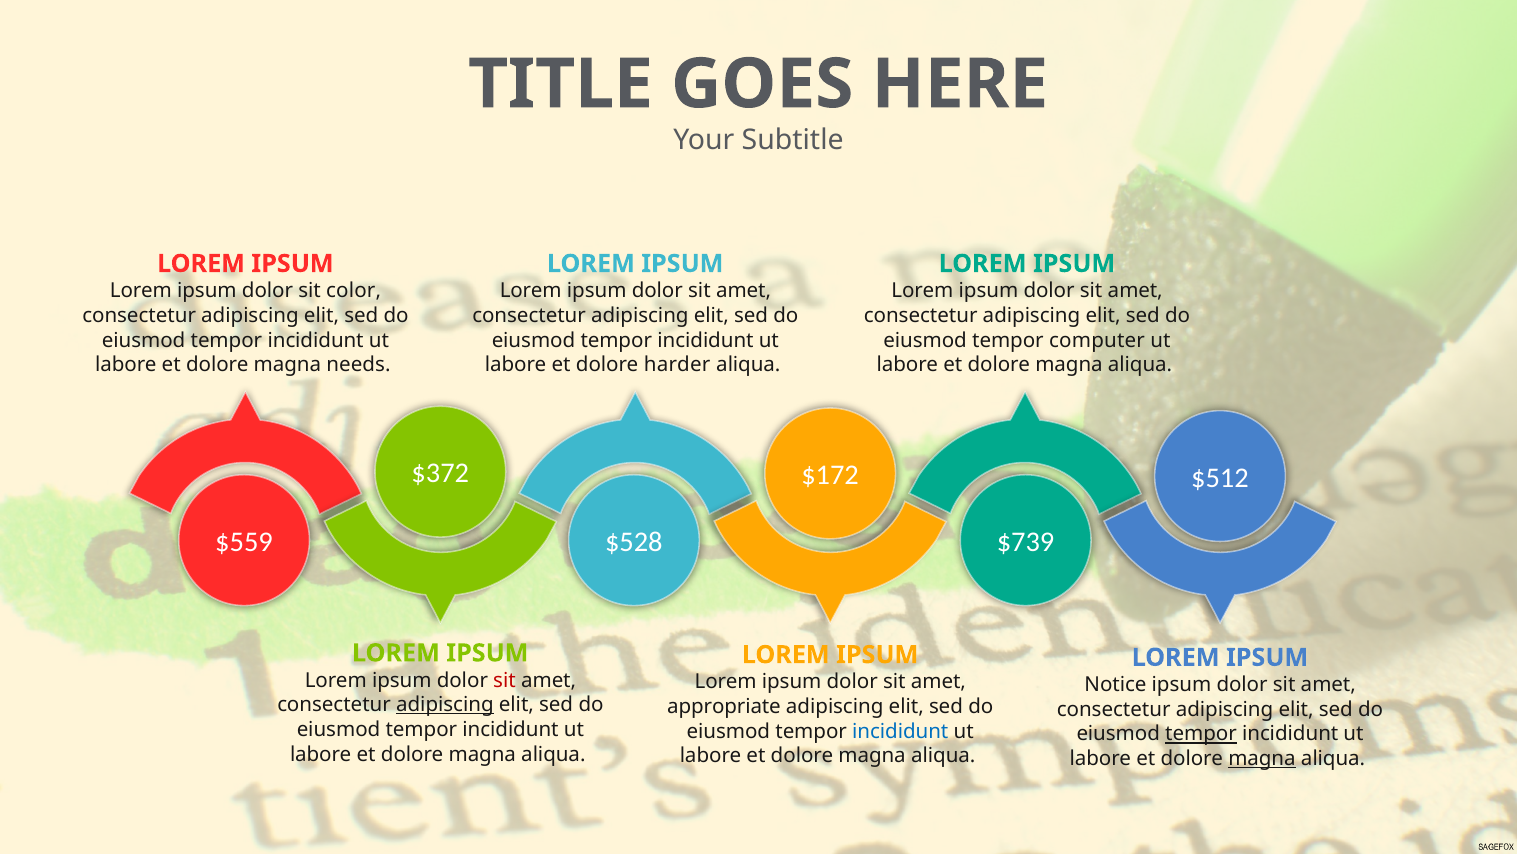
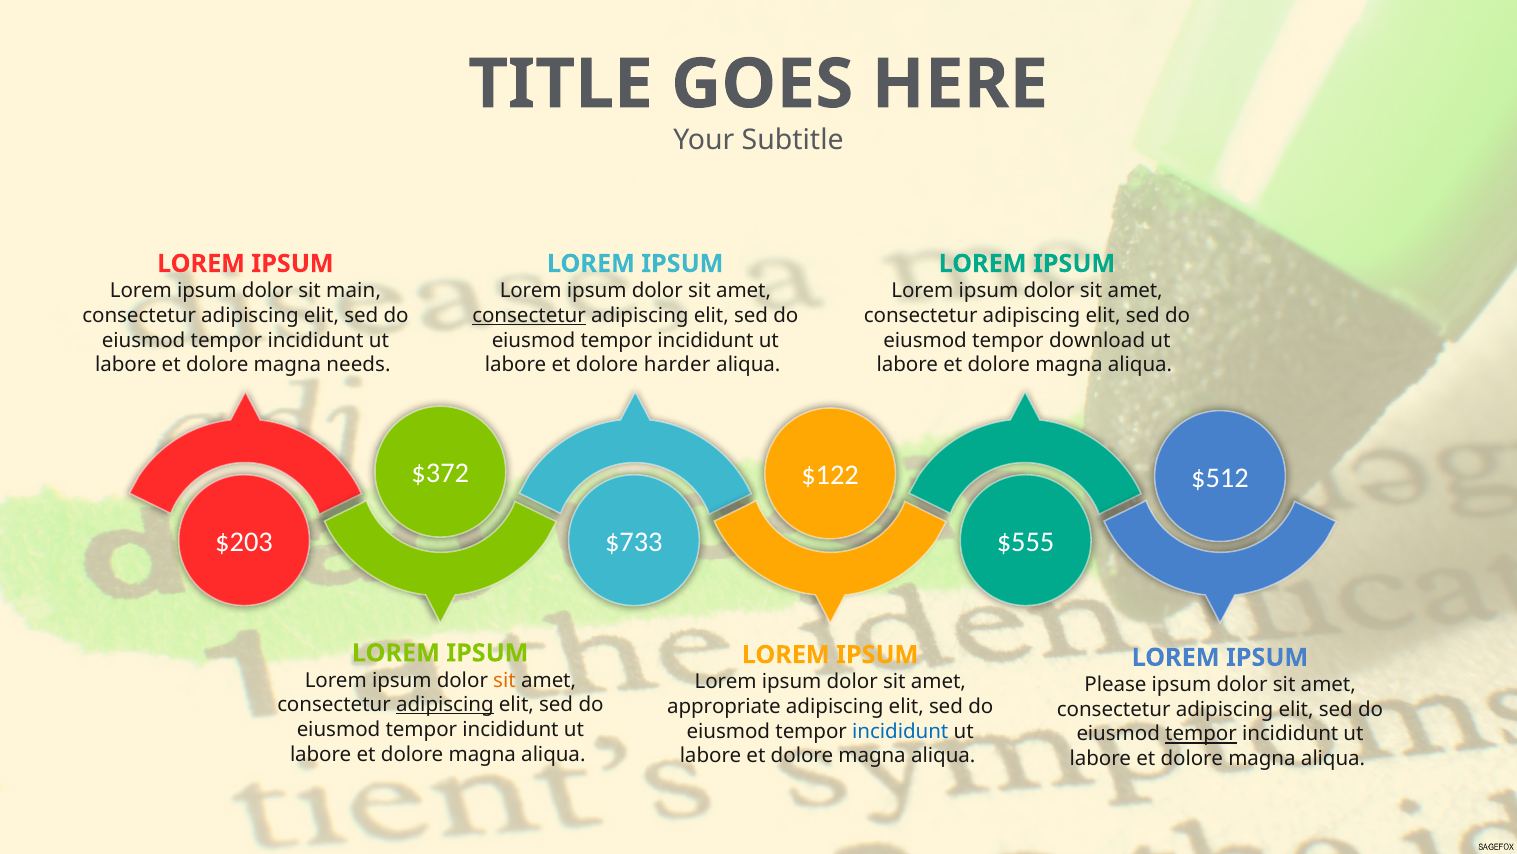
color: color -> main (354, 291)
consectetur underline: none -> present (529, 315)
computer: computer -> download (1097, 340)
$172: $172 -> $122 (830, 475)
$559: $559 -> $203 (244, 542)
$528: $528 -> $733 (634, 542)
$739: $739 -> $555 (1026, 542)
sit colour: red -> orange (504, 680)
Notice: Notice -> Please (1115, 684)
magna underline: present -> none (1262, 758)
